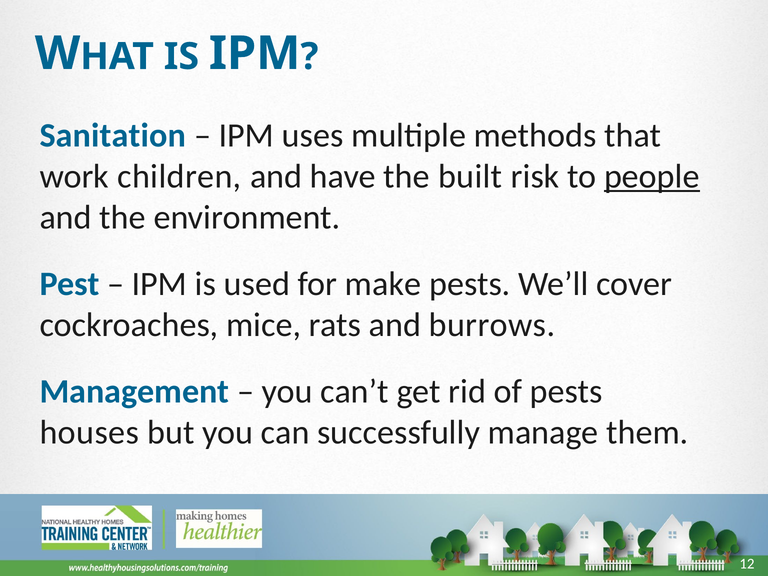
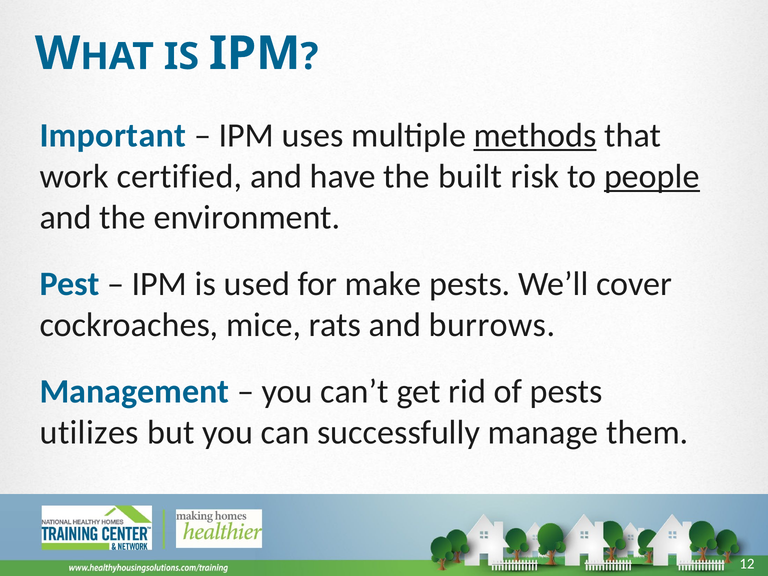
Sanitation: Sanitation -> Important (113, 135)
methods underline: none -> present (535, 135)
children: children -> certified (179, 176)
houses: houses -> utilizes (89, 432)
